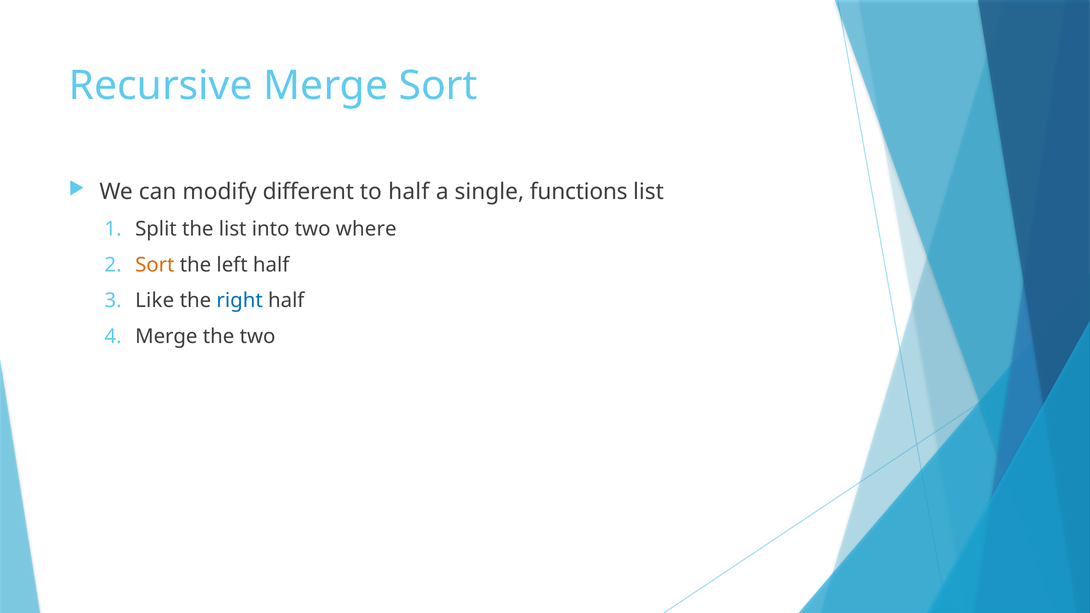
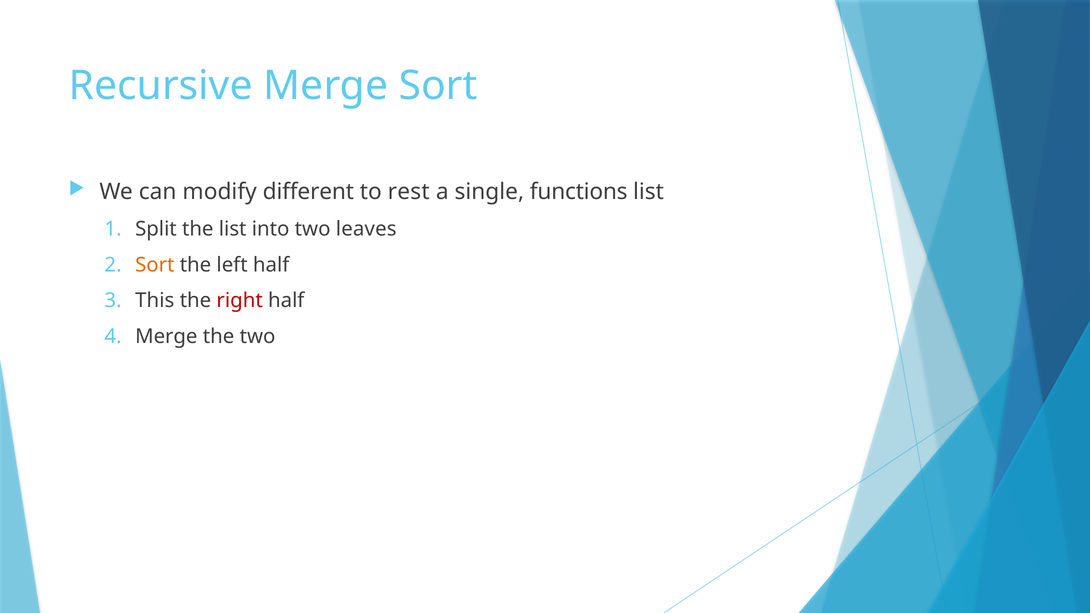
to half: half -> rest (409, 192)
where: where -> leaves (366, 229)
Like: Like -> This (155, 301)
right colour: blue -> red (240, 301)
